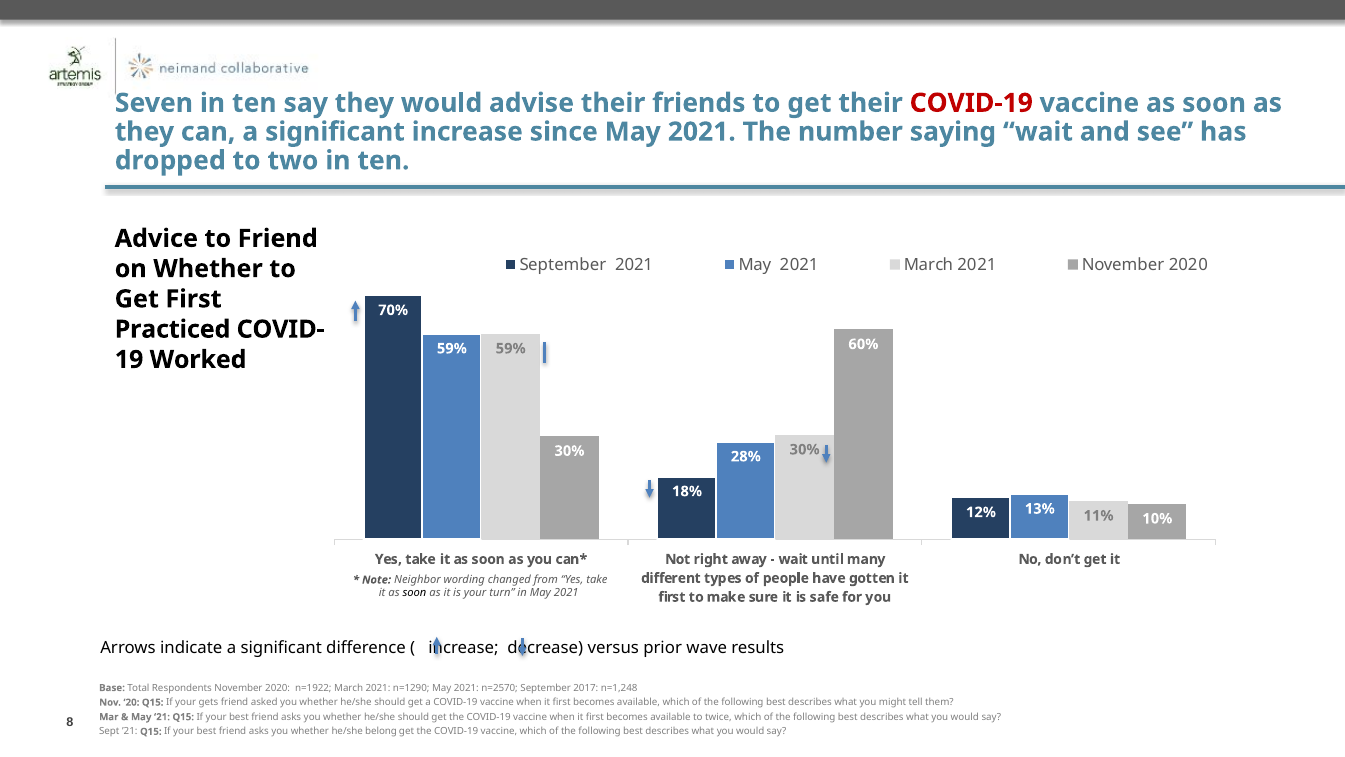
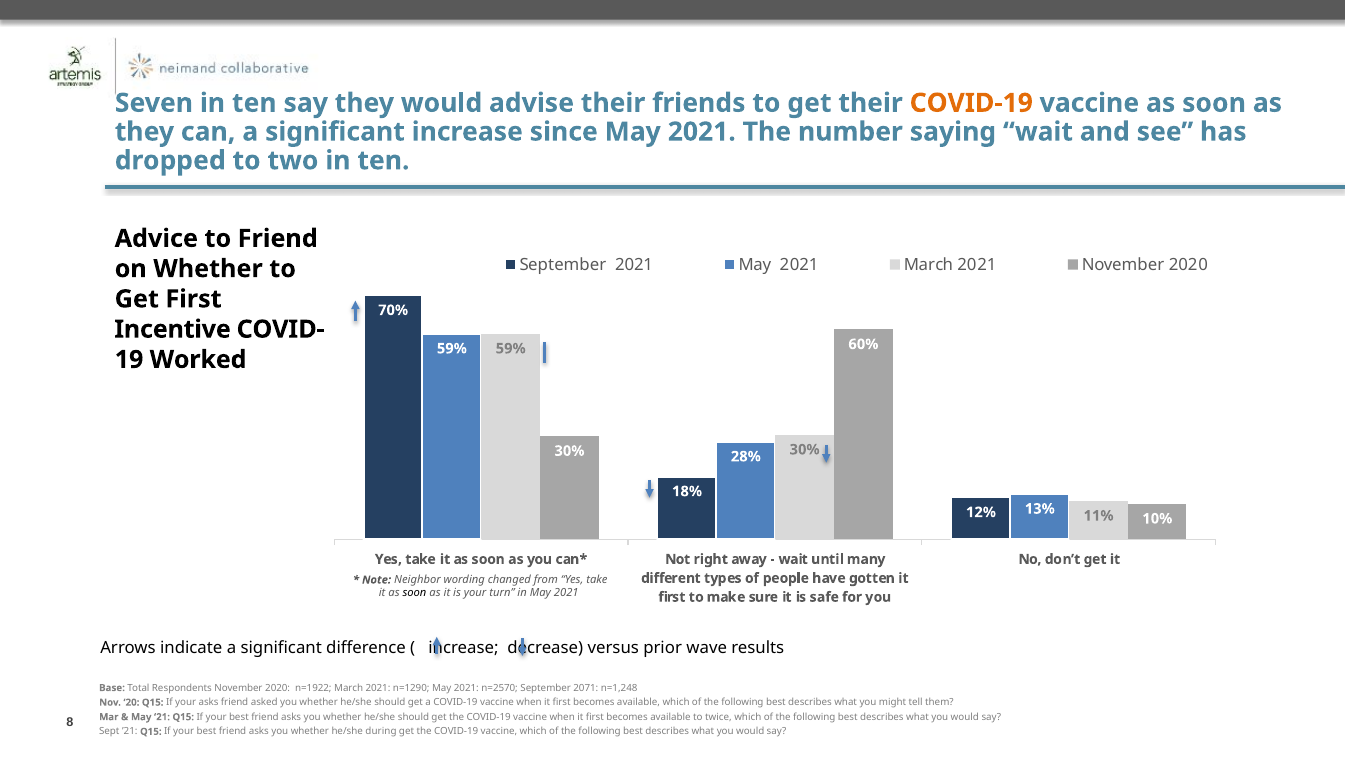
COVID-19 colour: red -> orange (971, 103)
Practiced: Practiced -> Incentive (173, 329)
2017: 2017 -> 2071 (586, 687)
your gets: gets -> asks (209, 702)
belong: belong -> during (381, 731)
